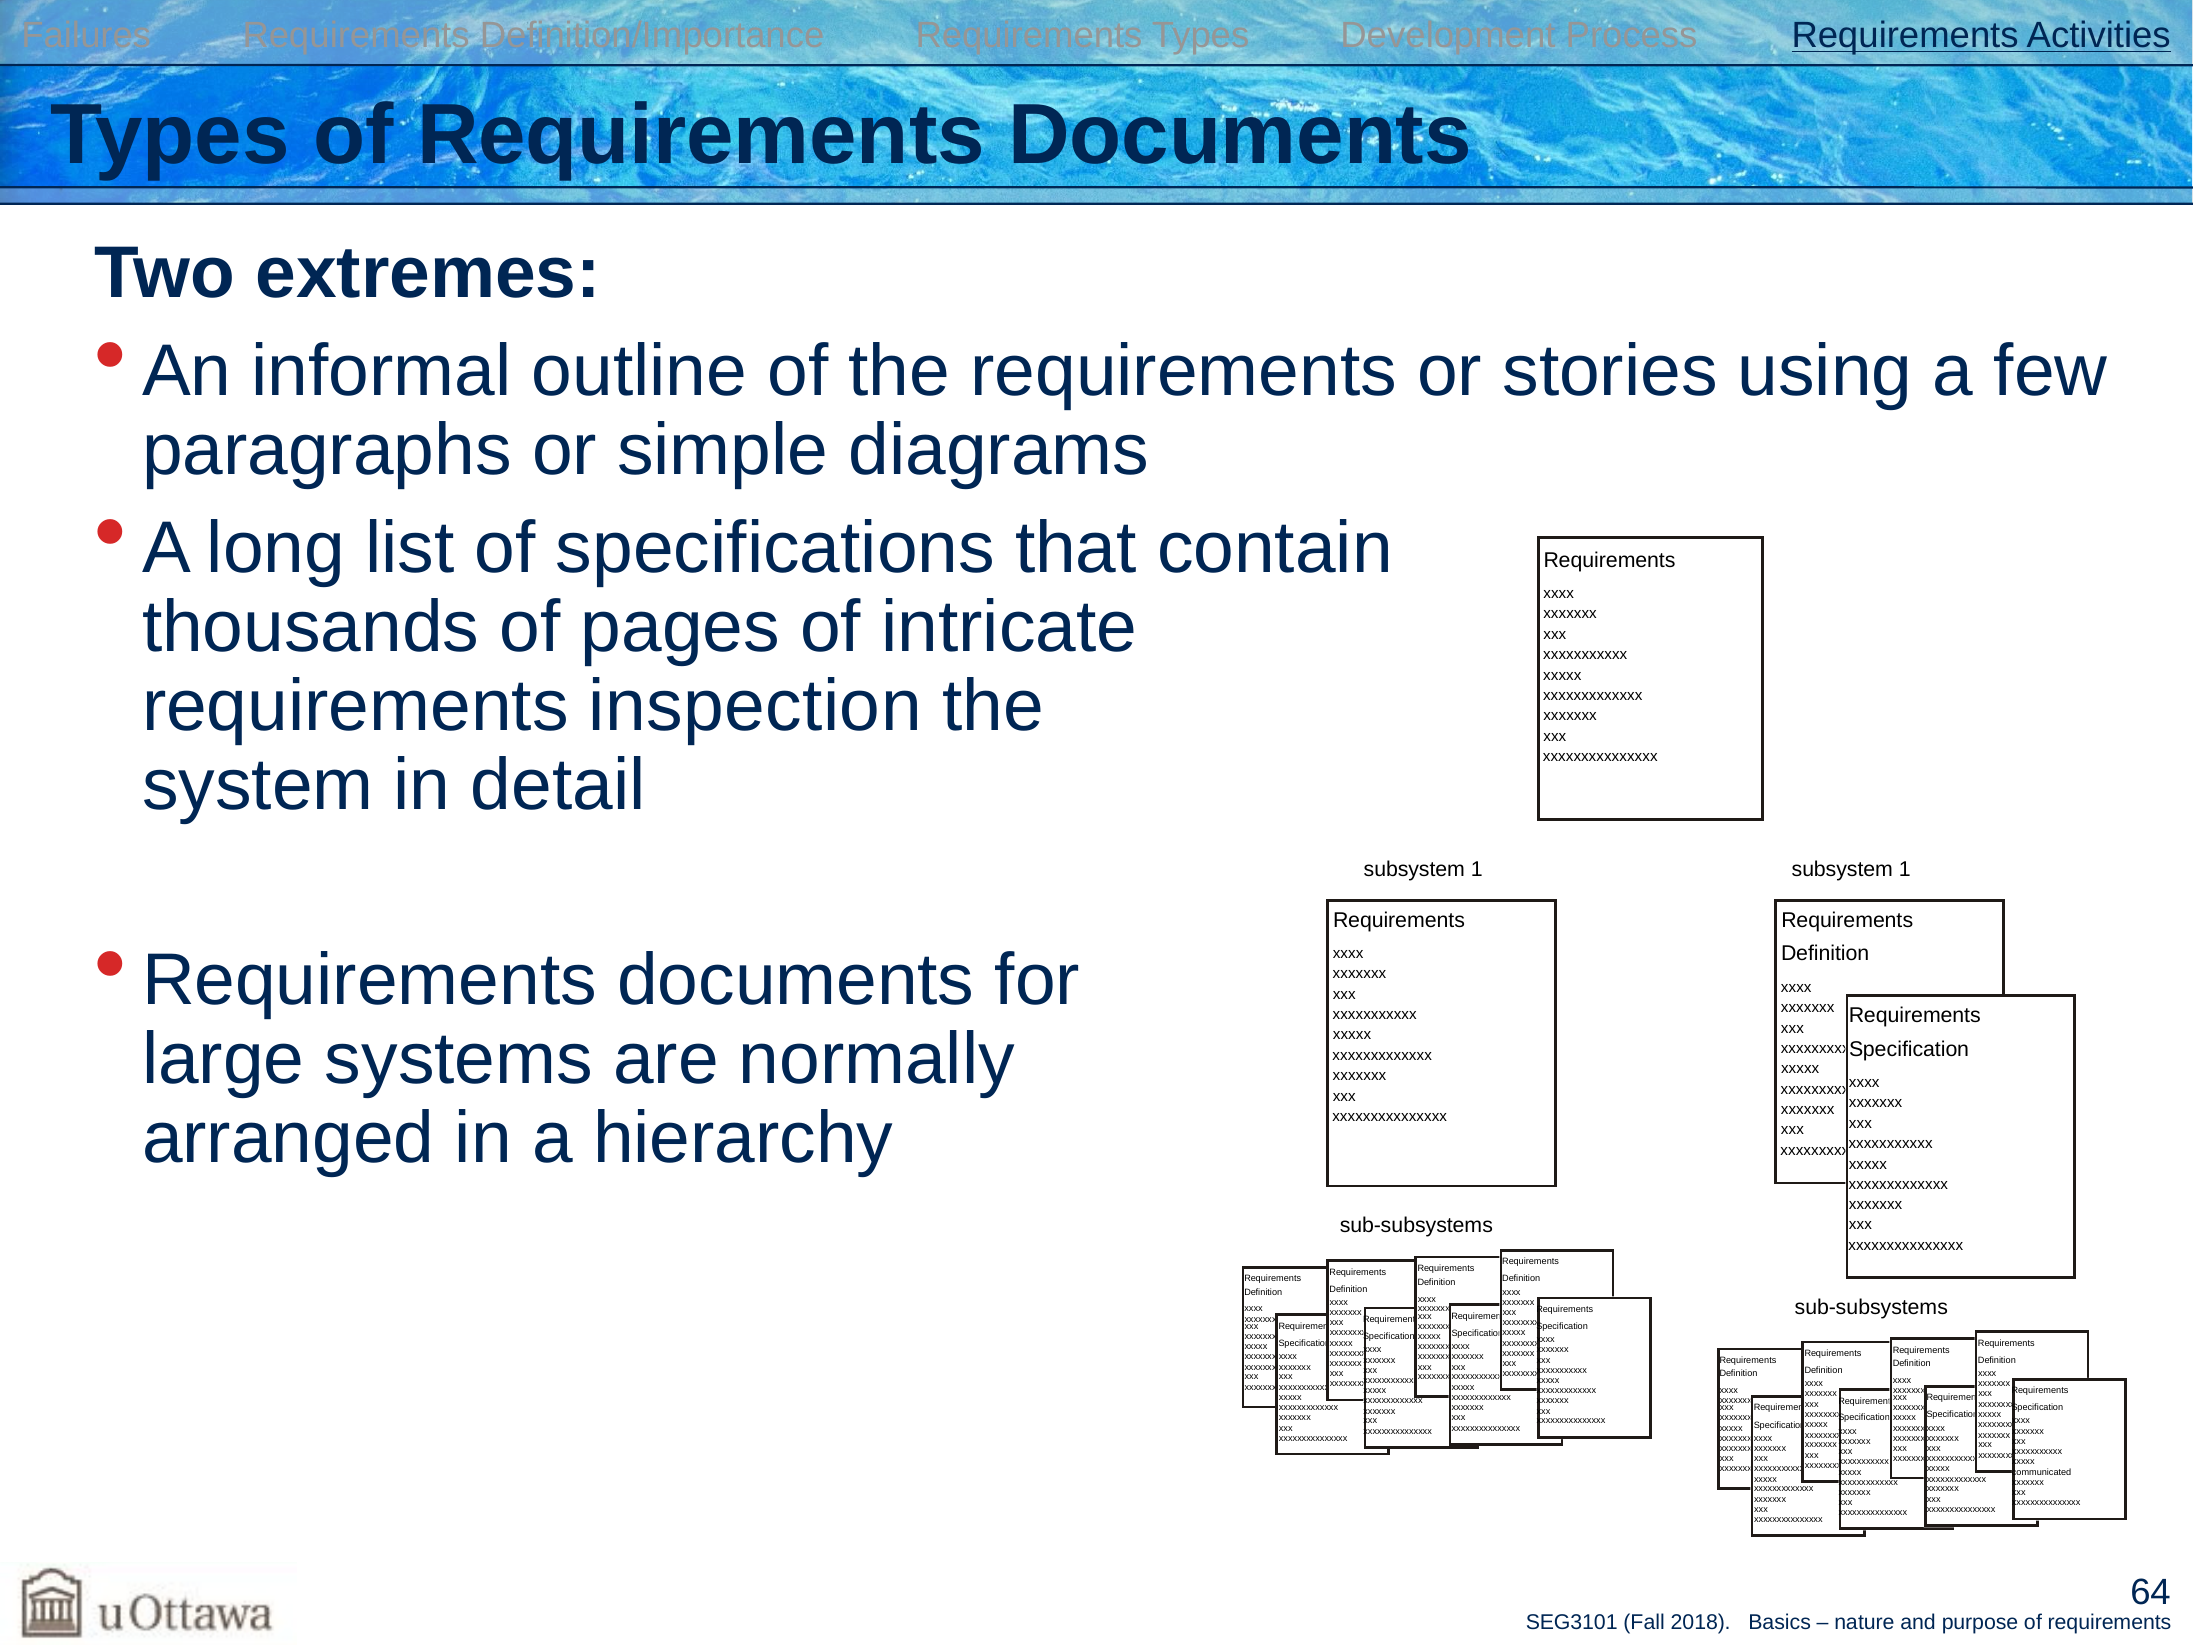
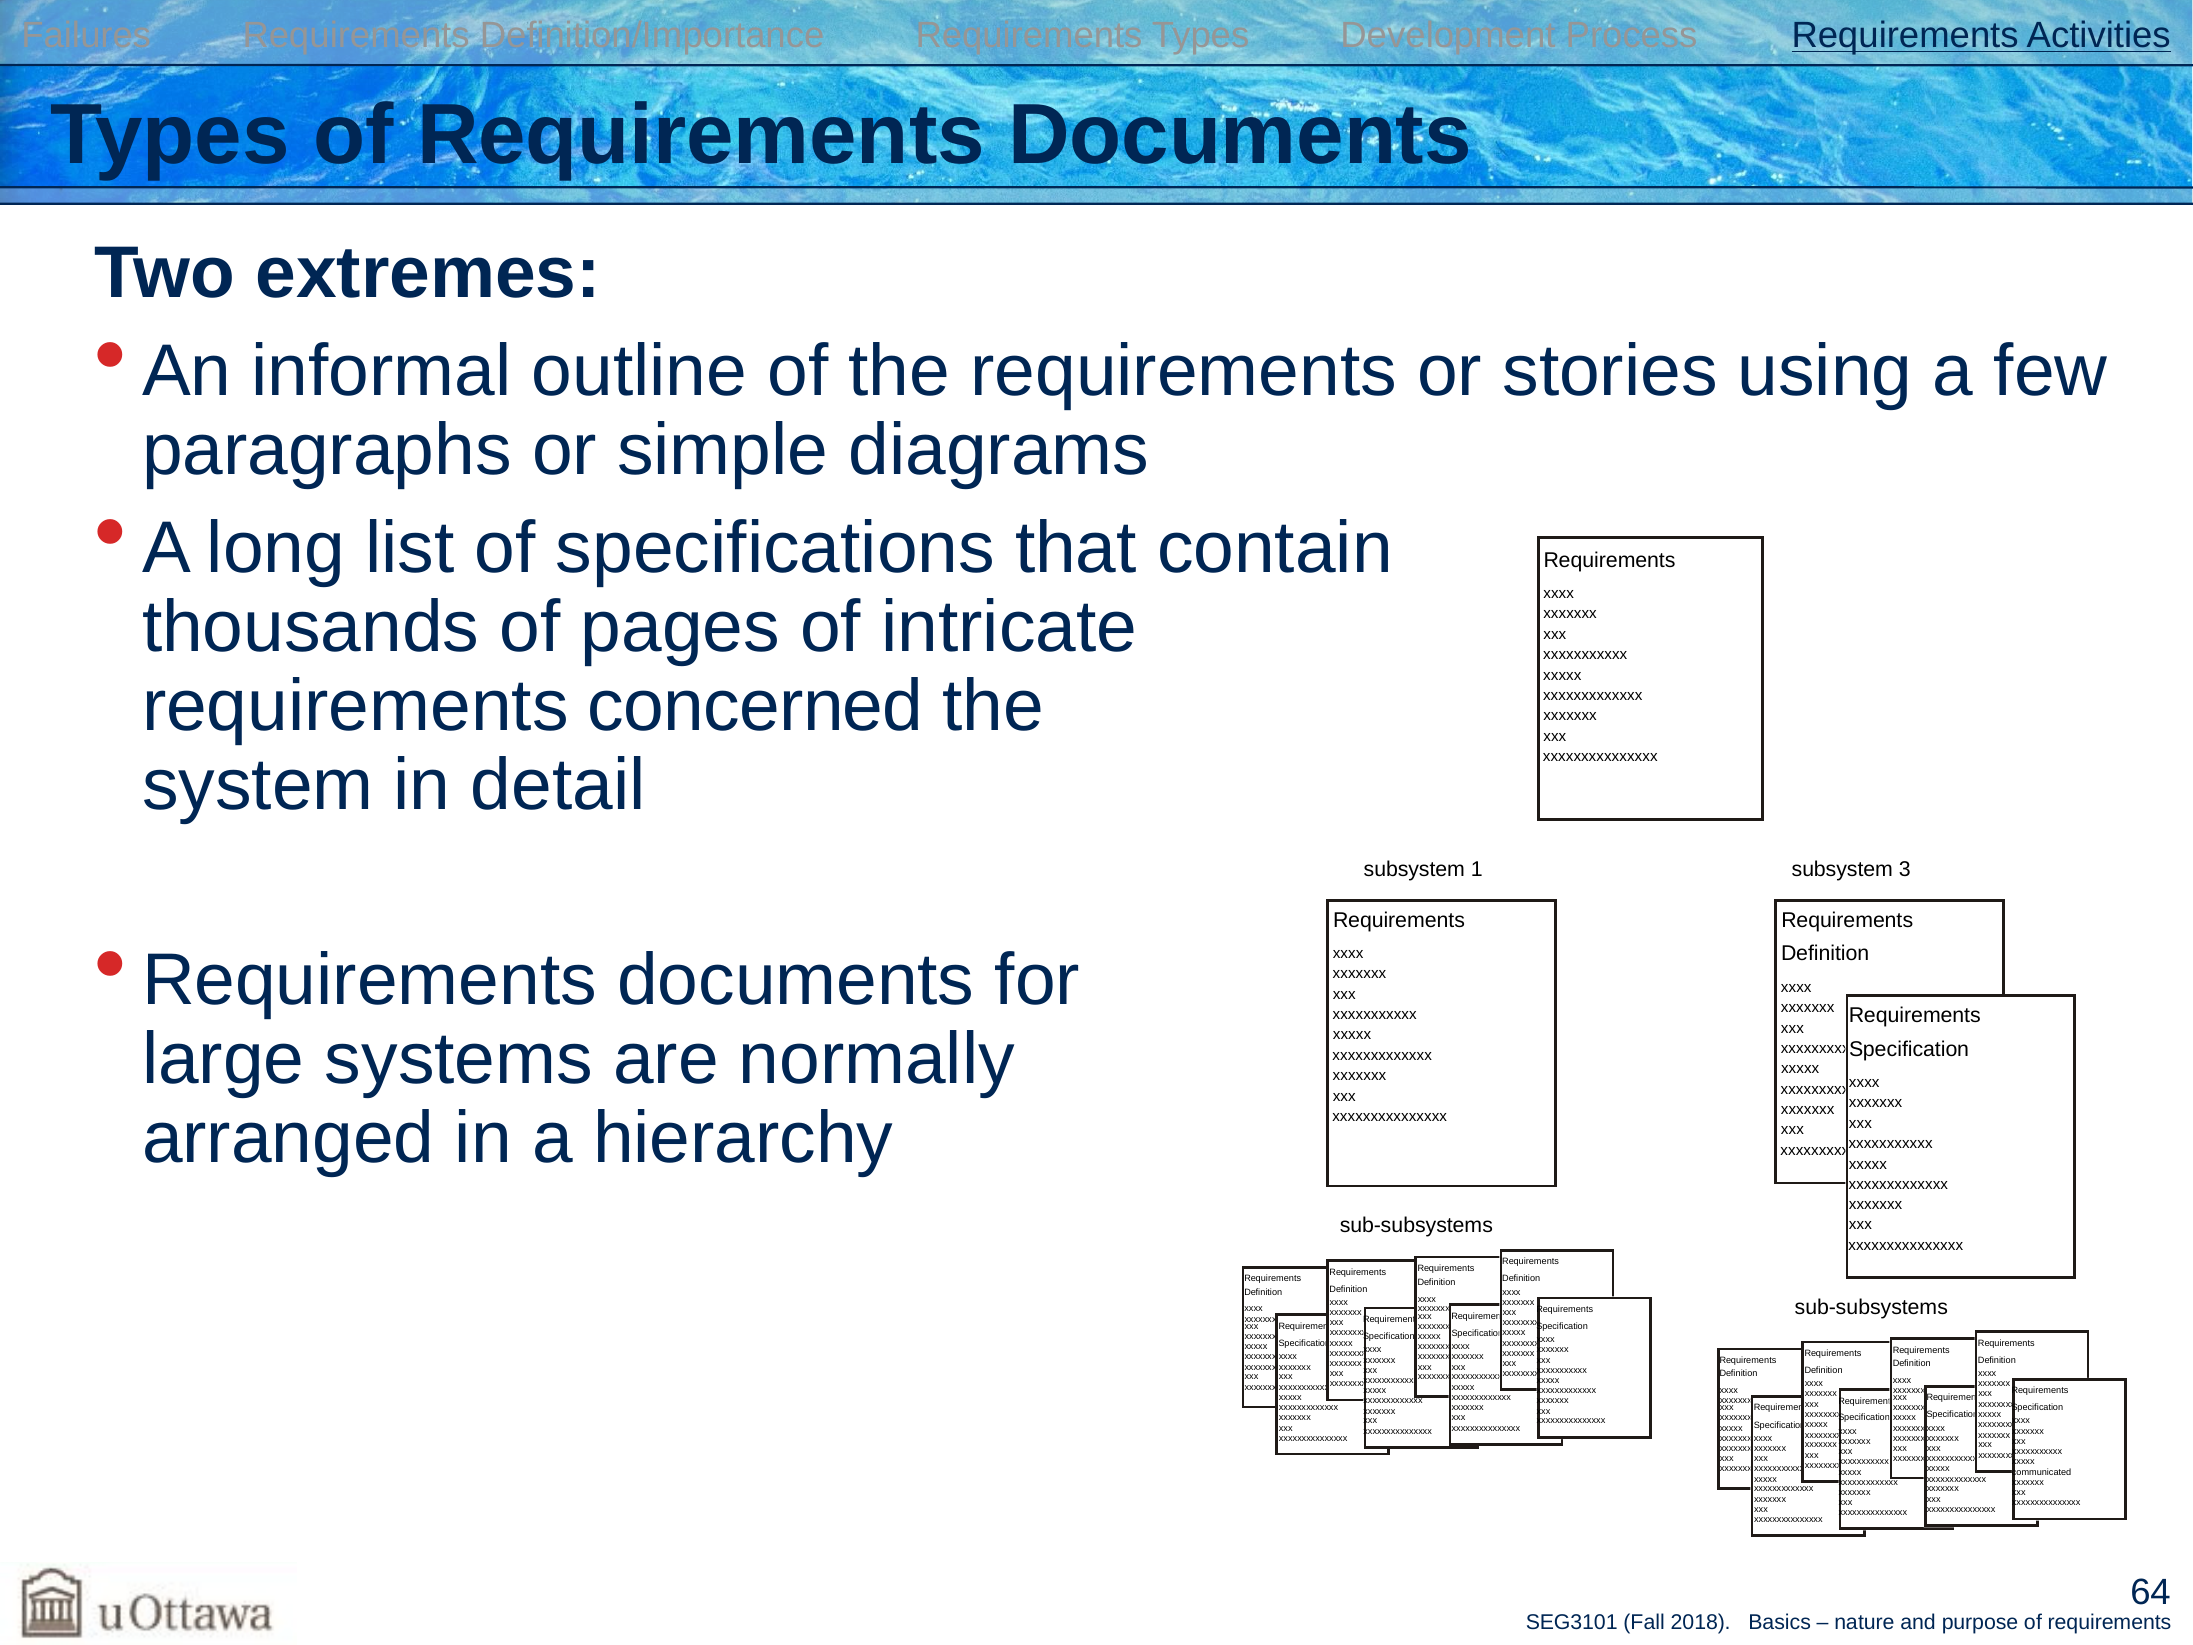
inspection: inspection -> concerned (756, 706)
1 subsystem 1: 1 -> 3 (1905, 869)
